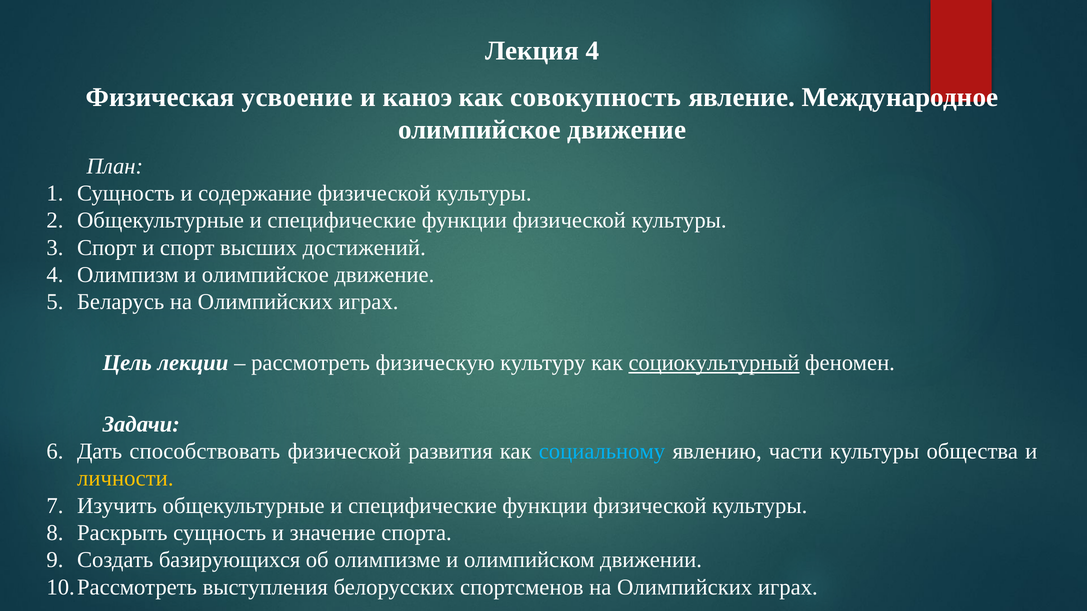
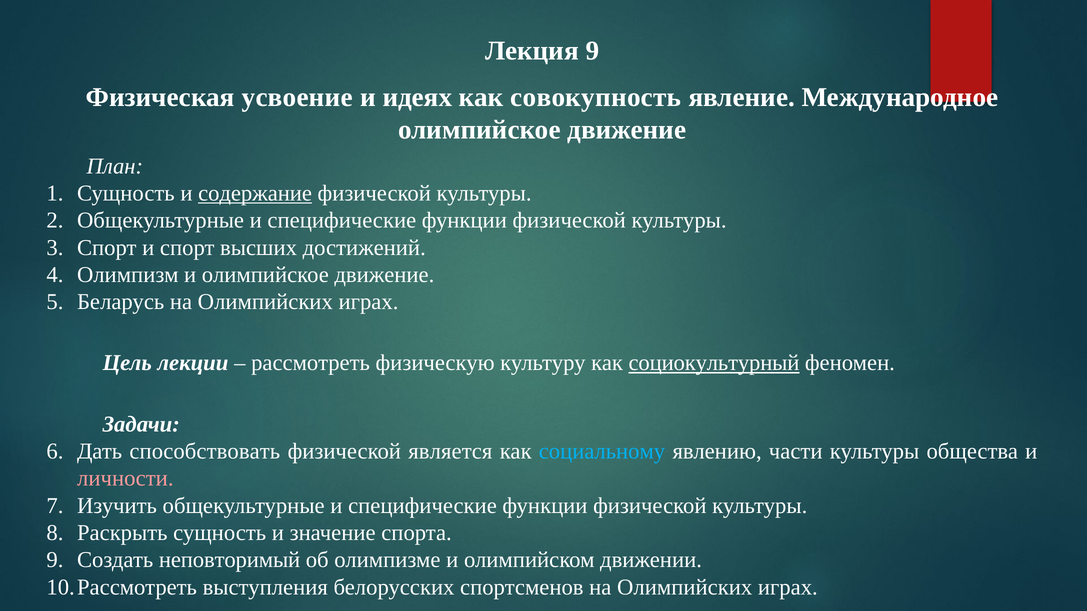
Лекция 4: 4 -> 9 (592, 51)
каноэ: каноэ -> идеях (417, 97)
содержание underline: none -> present (255, 193)
развития: развития -> является (450, 452)
личности colour: yellow -> pink (125, 479)
базирующихся: базирующихся -> неповторимый (230, 560)
